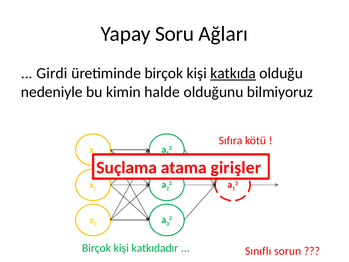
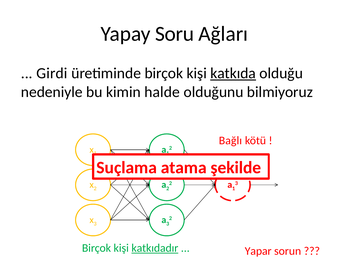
Sıfıra: Sıfıra -> Bağlı (230, 140)
girişler: girişler -> şekilde (236, 168)
katkıdadır underline: none -> present (155, 248)
Sınıflı: Sınıflı -> Yapar (258, 251)
